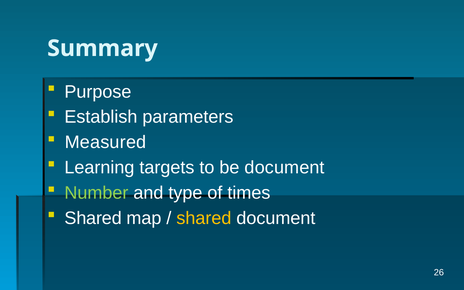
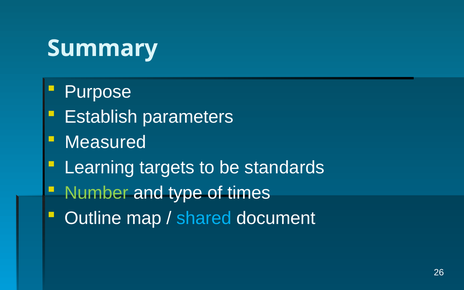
be document: document -> standards (285, 168)
Shared: Shared -> Outline (93, 218)
shared colour: yellow -> light blue (204, 218)
